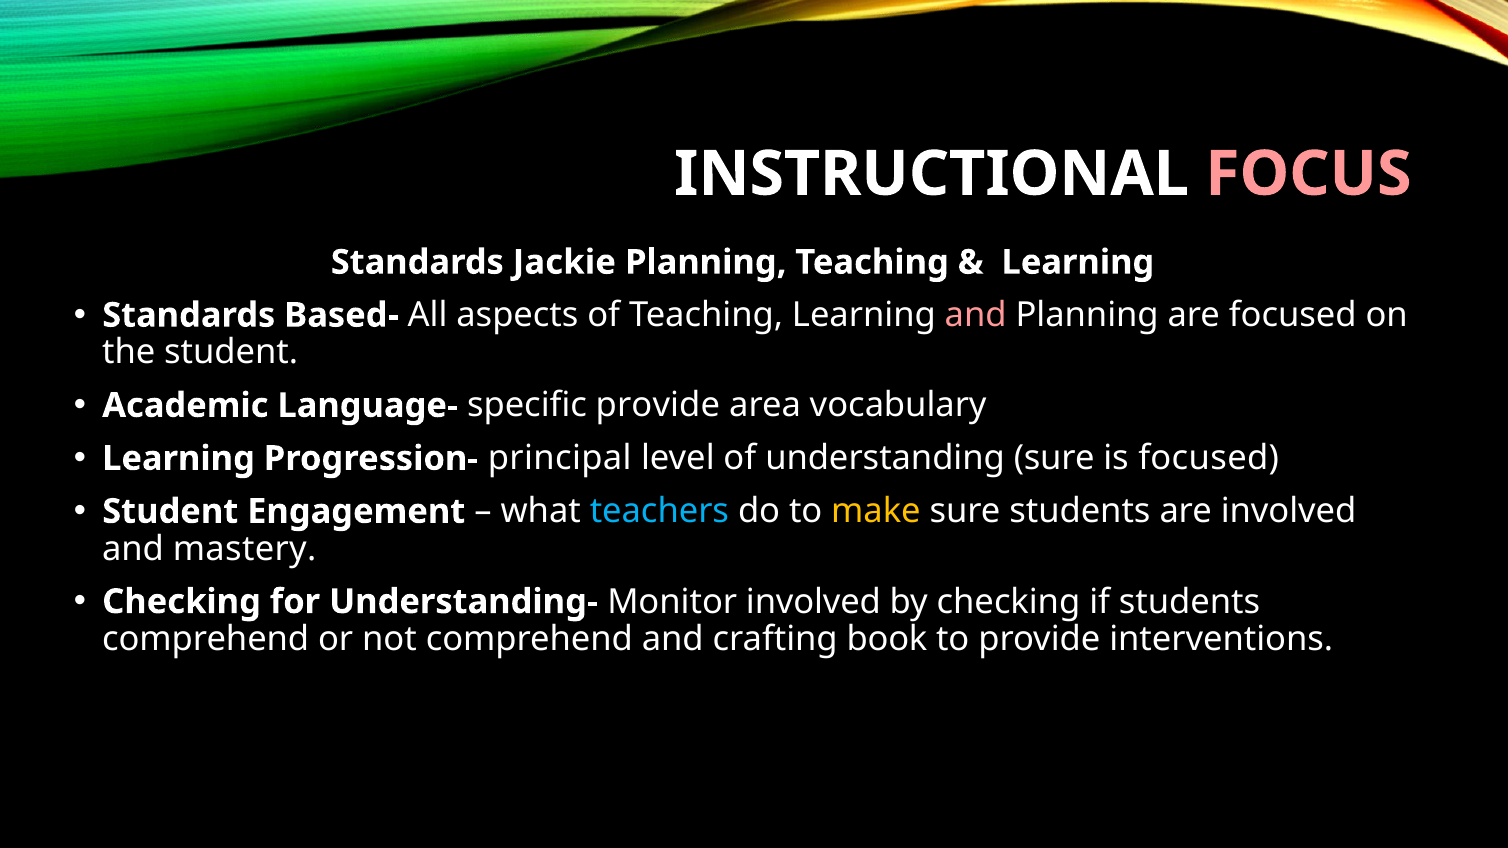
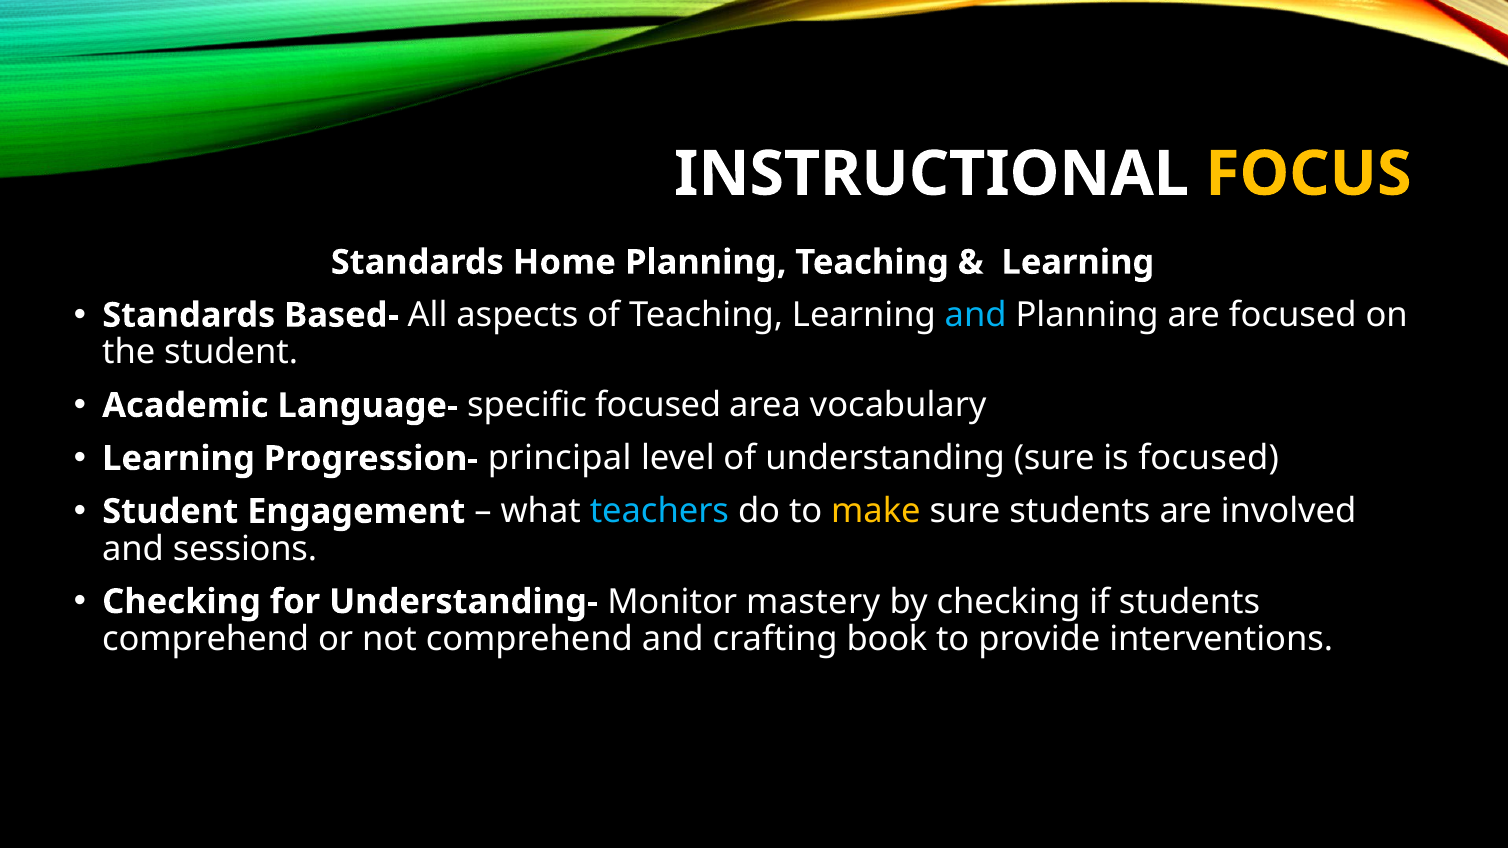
FOCUS colour: pink -> yellow (1308, 174)
Jackie: Jackie -> Home (564, 262)
and colour: pink -> light blue (976, 315)
specific provide: provide -> focused (658, 406)
mastery: mastery -> sessions (245, 549)
Monitor involved: involved -> mastery (813, 602)
